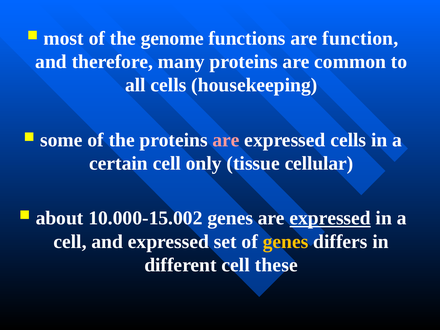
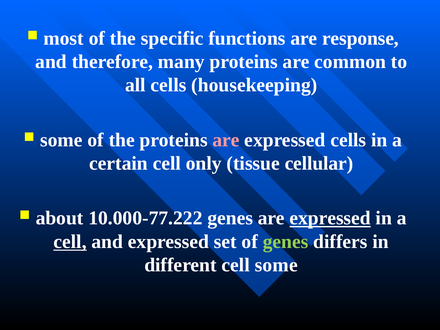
genome: genome -> specific (172, 38)
function: function -> response (360, 38)
10.000-15.002: 10.000-15.002 -> 10.000-77.222 (145, 218)
cell underline: none -> present (70, 242)
genes colour: yellow -> light green (286, 242)
cell these: these -> some (276, 265)
